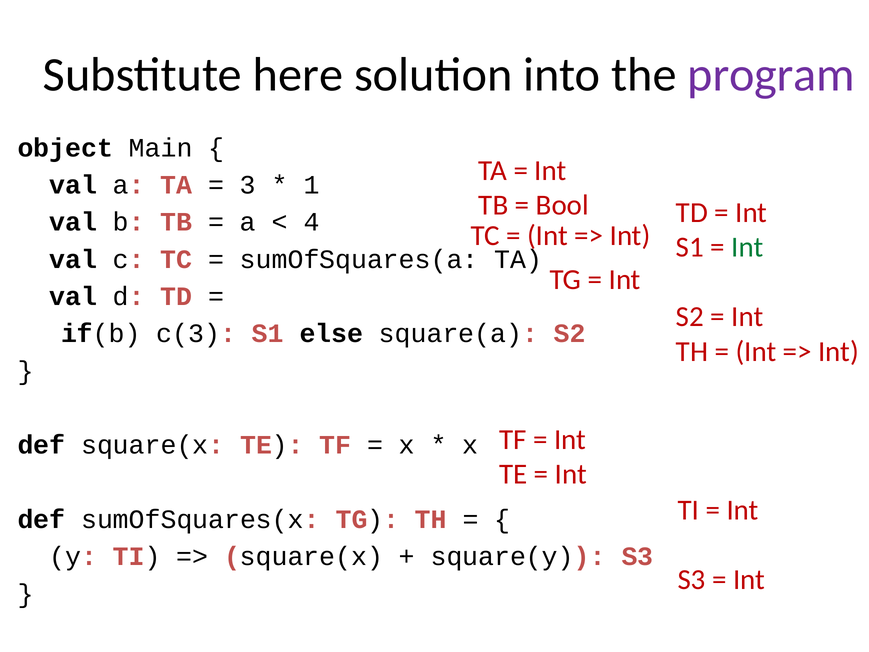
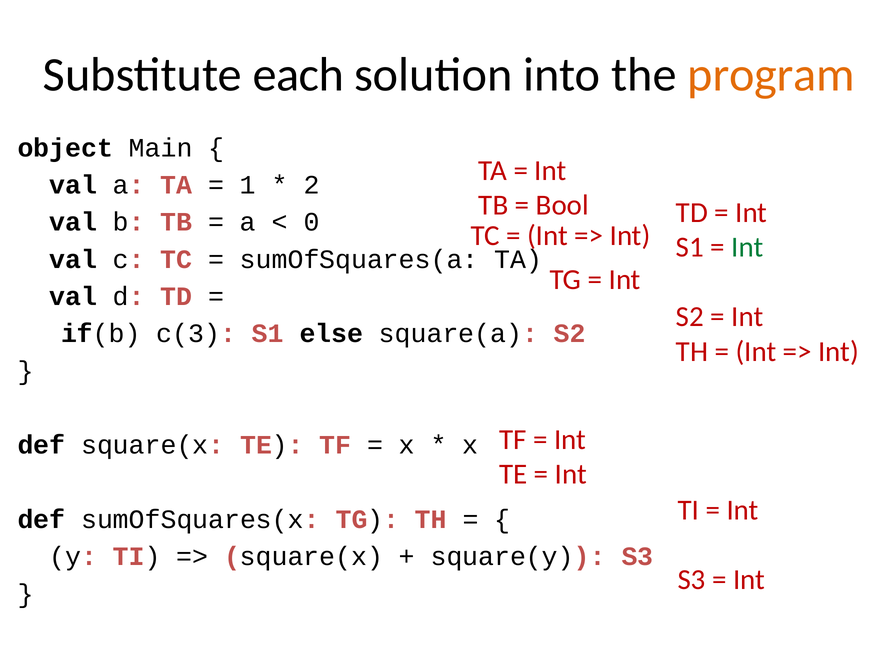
here: here -> each (298, 75)
program colour: purple -> orange (771, 75)
3: 3 -> 1 (248, 185)
1: 1 -> 2 (311, 185)
4: 4 -> 0 (311, 222)
